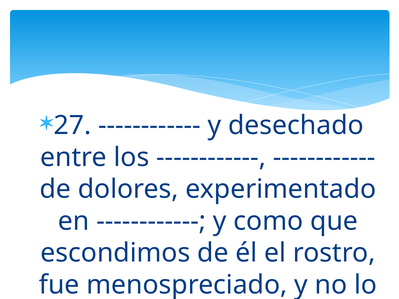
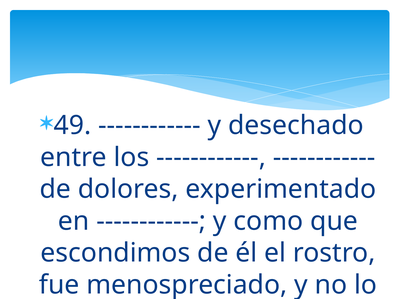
27: 27 -> 49 (72, 125)
